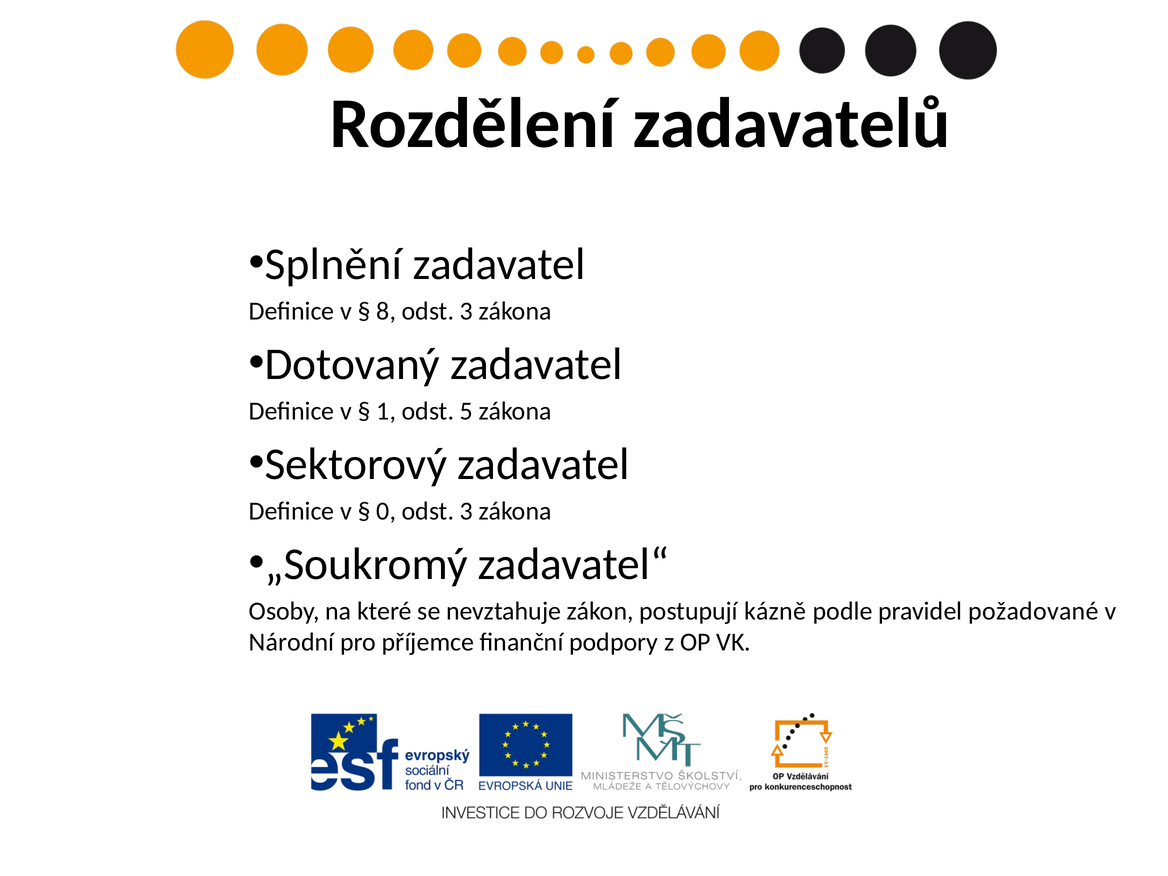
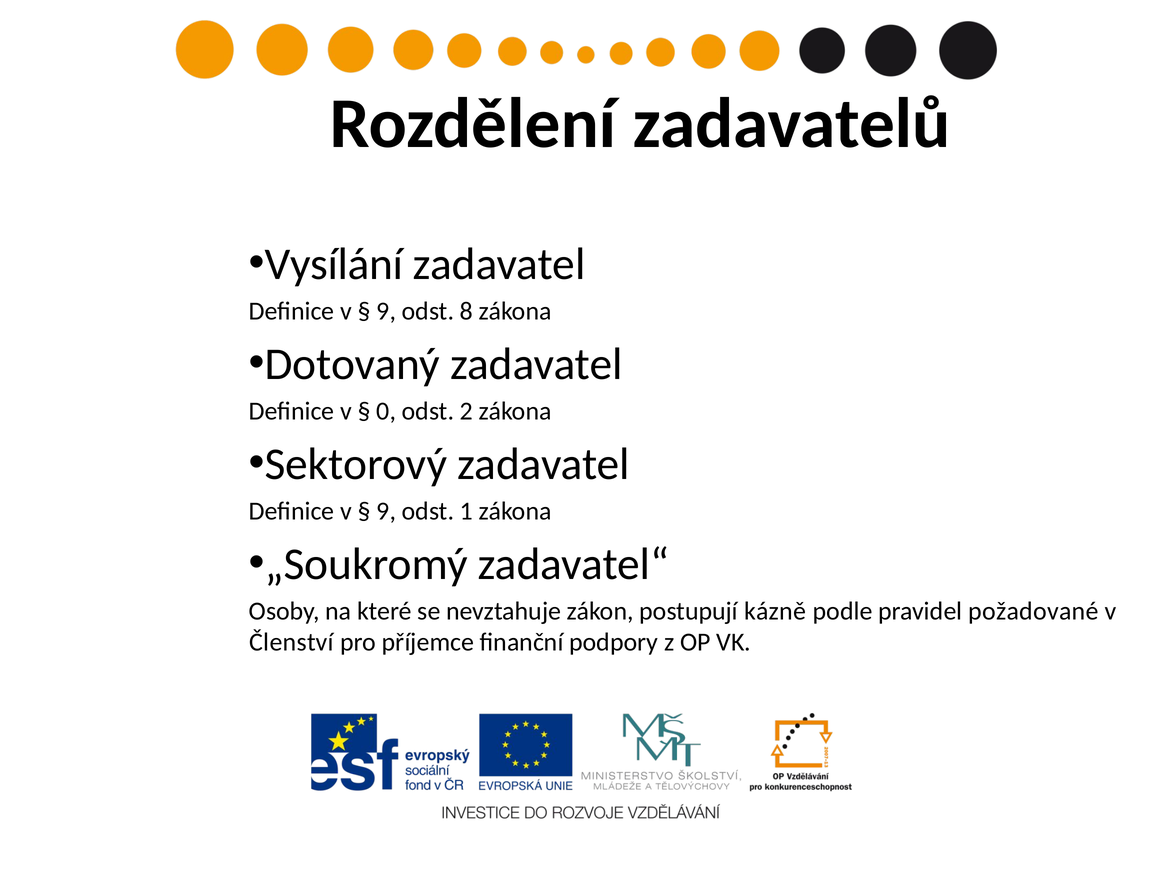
Splnění: Splnění -> Vysílání (334, 264)
8: 8 -> 9 (386, 311)
3: 3 -> 8 (466, 311)
1: 1 -> 0 (386, 411)
5: 5 -> 2 (466, 411)
0: 0 -> 9 (386, 511)
3: 3 -> 1 (466, 511)
Národní: Národní -> Členství (292, 642)
